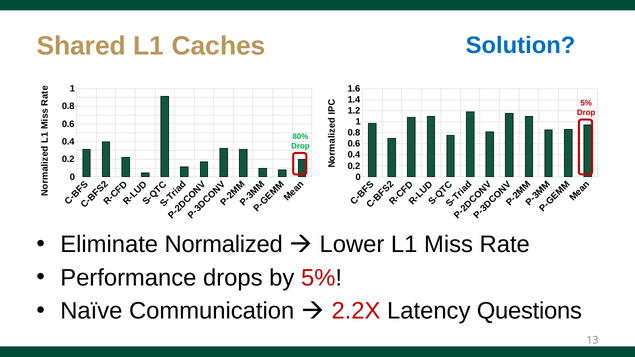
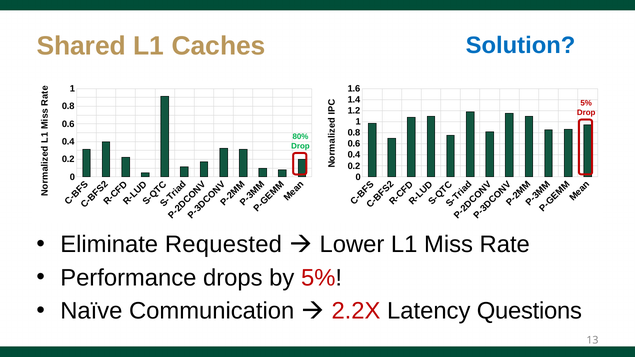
Normalized: Normalized -> Requested (223, 245)
